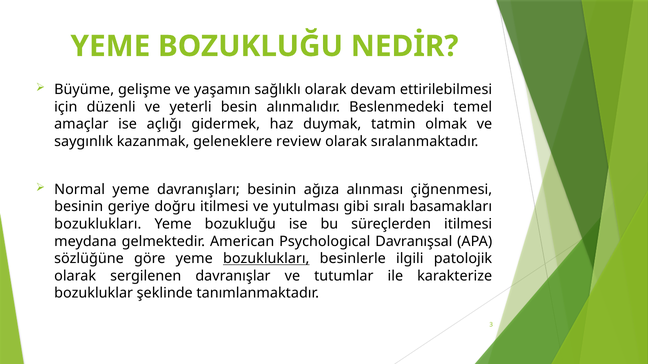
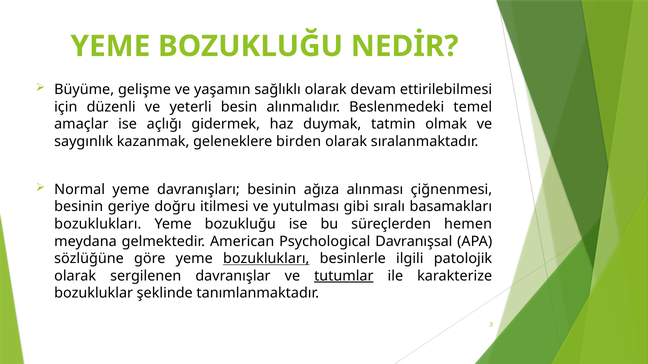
review: review -> birden (299, 142)
süreçlerden itilmesi: itilmesi -> hemen (468, 224)
tutumlar underline: none -> present (344, 276)
